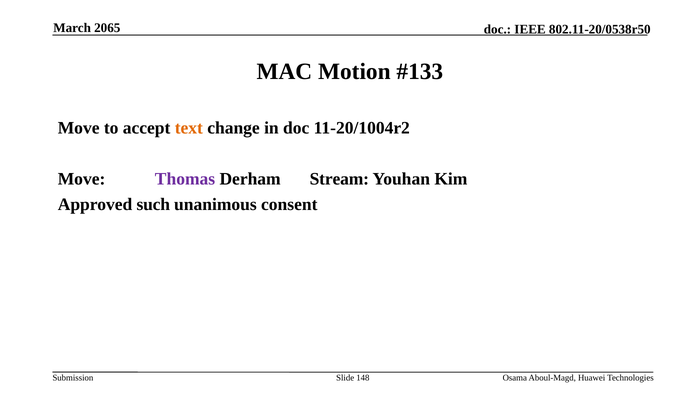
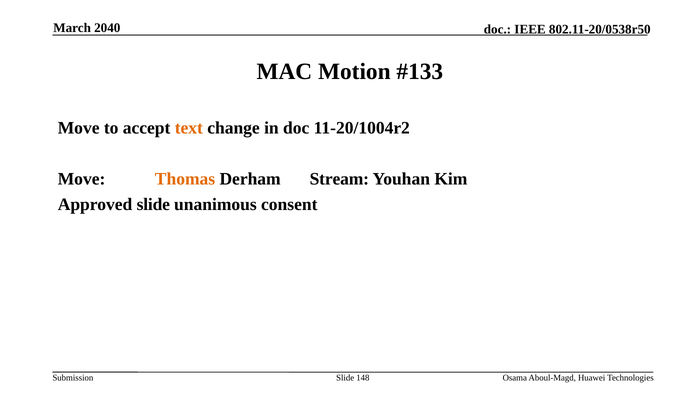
2065: 2065 -> 2040 (107, 28)
Thomas colour: purple -> orange (185, 179)
Approved such: such -> slide (153, 204)
